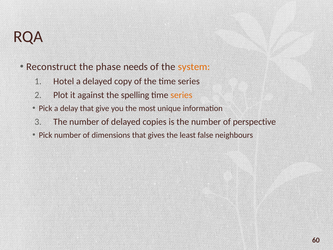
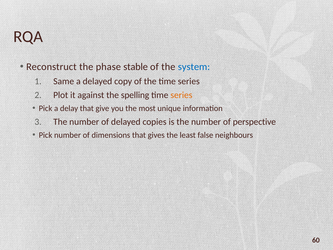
needs: needs -> stable (136, 67)
system colour: orange -> blue (194, 67)
Hotel: Hotel -> Same (64, 81)
